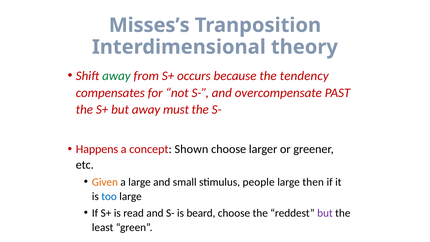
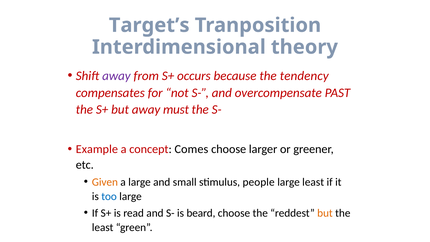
Misses’s: Misses’s -> Target’s (149, 25)
away colour: green -> purple (116, 76)
Happens: Happens -> Example (97, 149)
Shown: Shown -> Comes (191, 149)
large then: then -> least (313, 182)
but colour: purple -> orange (325, 213)
